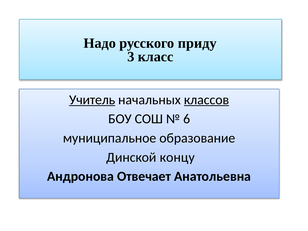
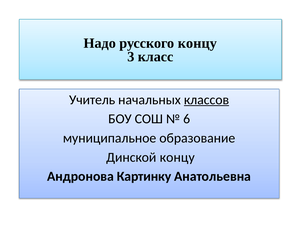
русского приду: приду -> концу (197, 43)
Учитель underline: present -> none (92, 100)
Отвечает: Отвечает -> Картинку (144, 176)
